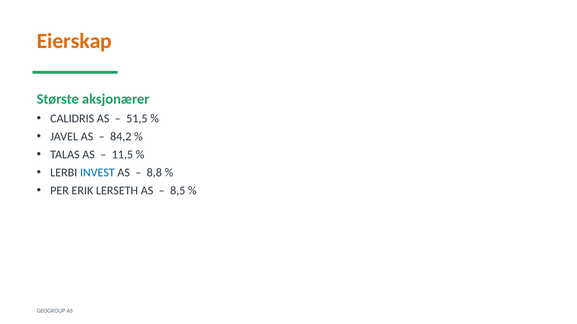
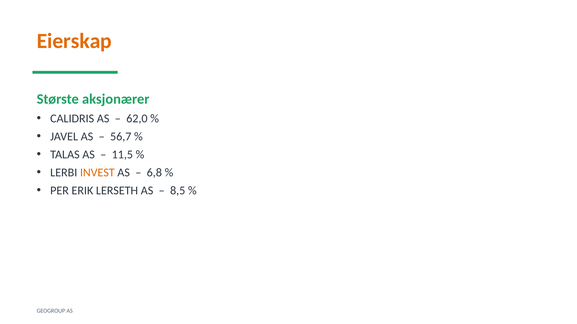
51,5: 51,5 -> 62,0 (137, 119)
84,2: 84,2 -> 56,7 (121, 137)
INVEST colour: blue -> orange (97, 173)
8,8: 8,8 -> 6,8 (154, 173)
